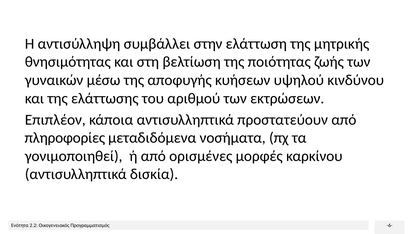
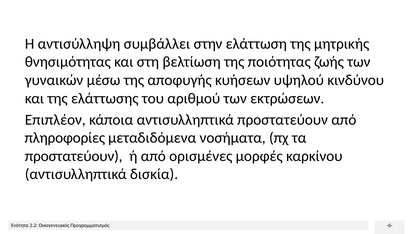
γονιμοποιηθεί: γονιμοποιηθεί -> προστατεύουν (74, 156)
